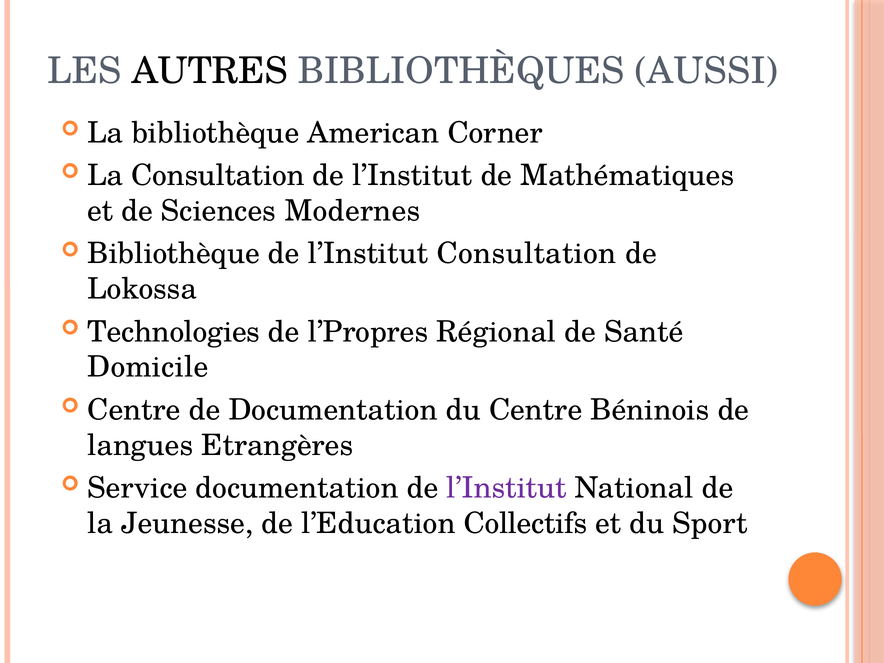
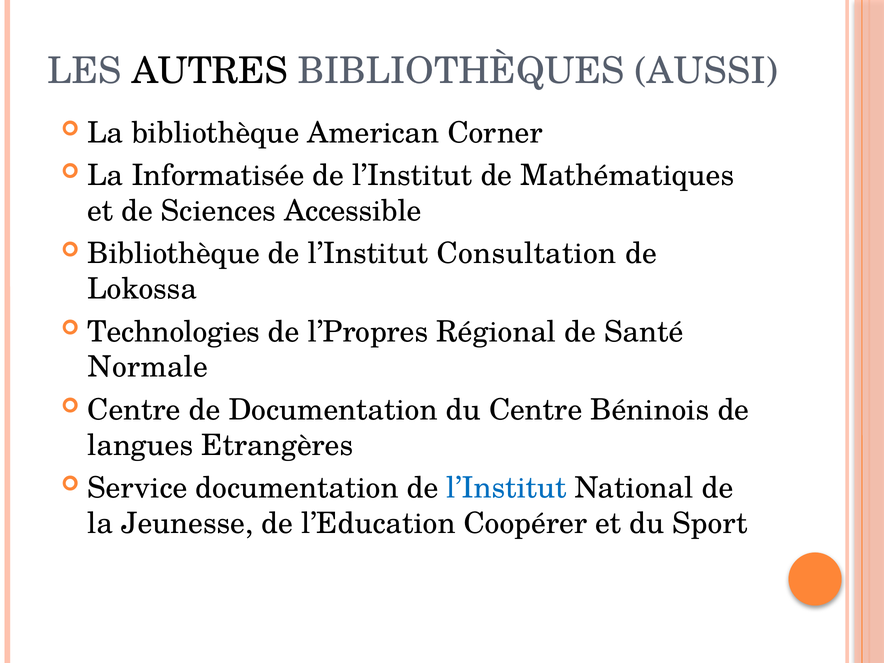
La Consultation: Consultation -> Informatisée (218, 176)
Modernes: Modernes -> Accessible (353, 211)
Domicile: Domicile -> Normale (148, 367)
l’Institut colour: purple -> blue (507, 488)
Collectifs: Collectifs -> Coopérer (525, 523)
